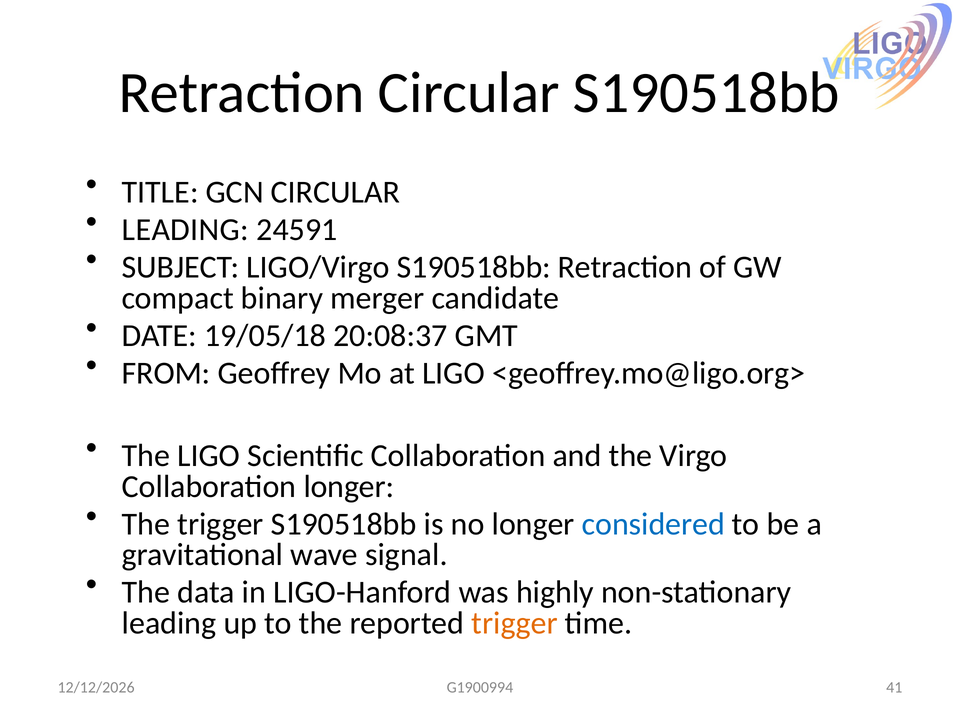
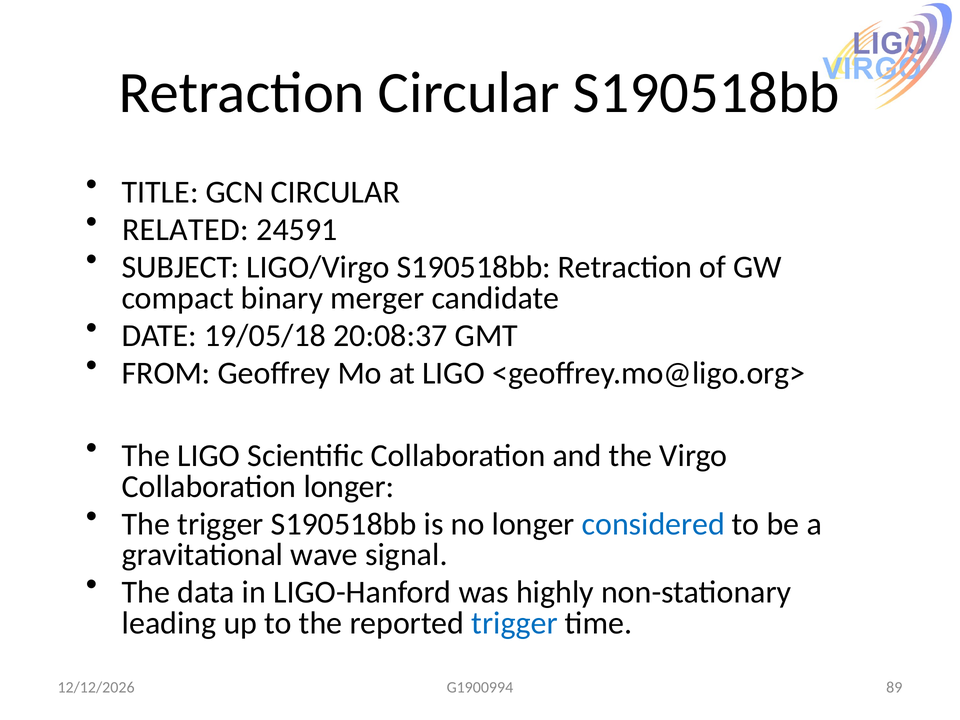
LEADING: LEADING -> RELATED (185, 230)
trigger colour: orange -> blue (515, 623)
41: 41 -> 89 (894, 687)
